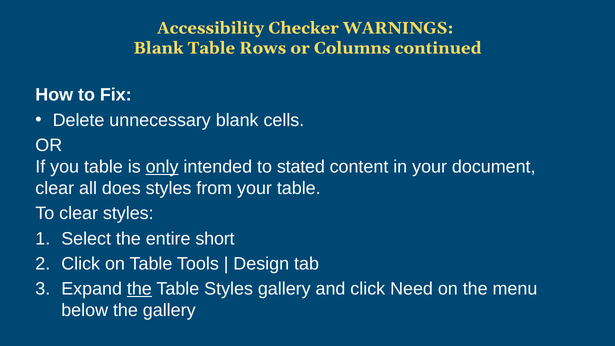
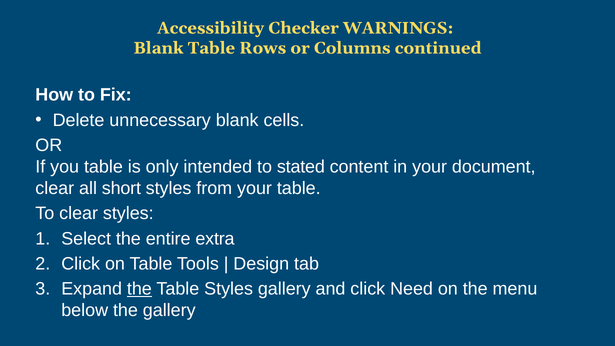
only underline: present -> none (162, 167)
does: does -> short (121, 188)
short: short -> extra (215, 239)
